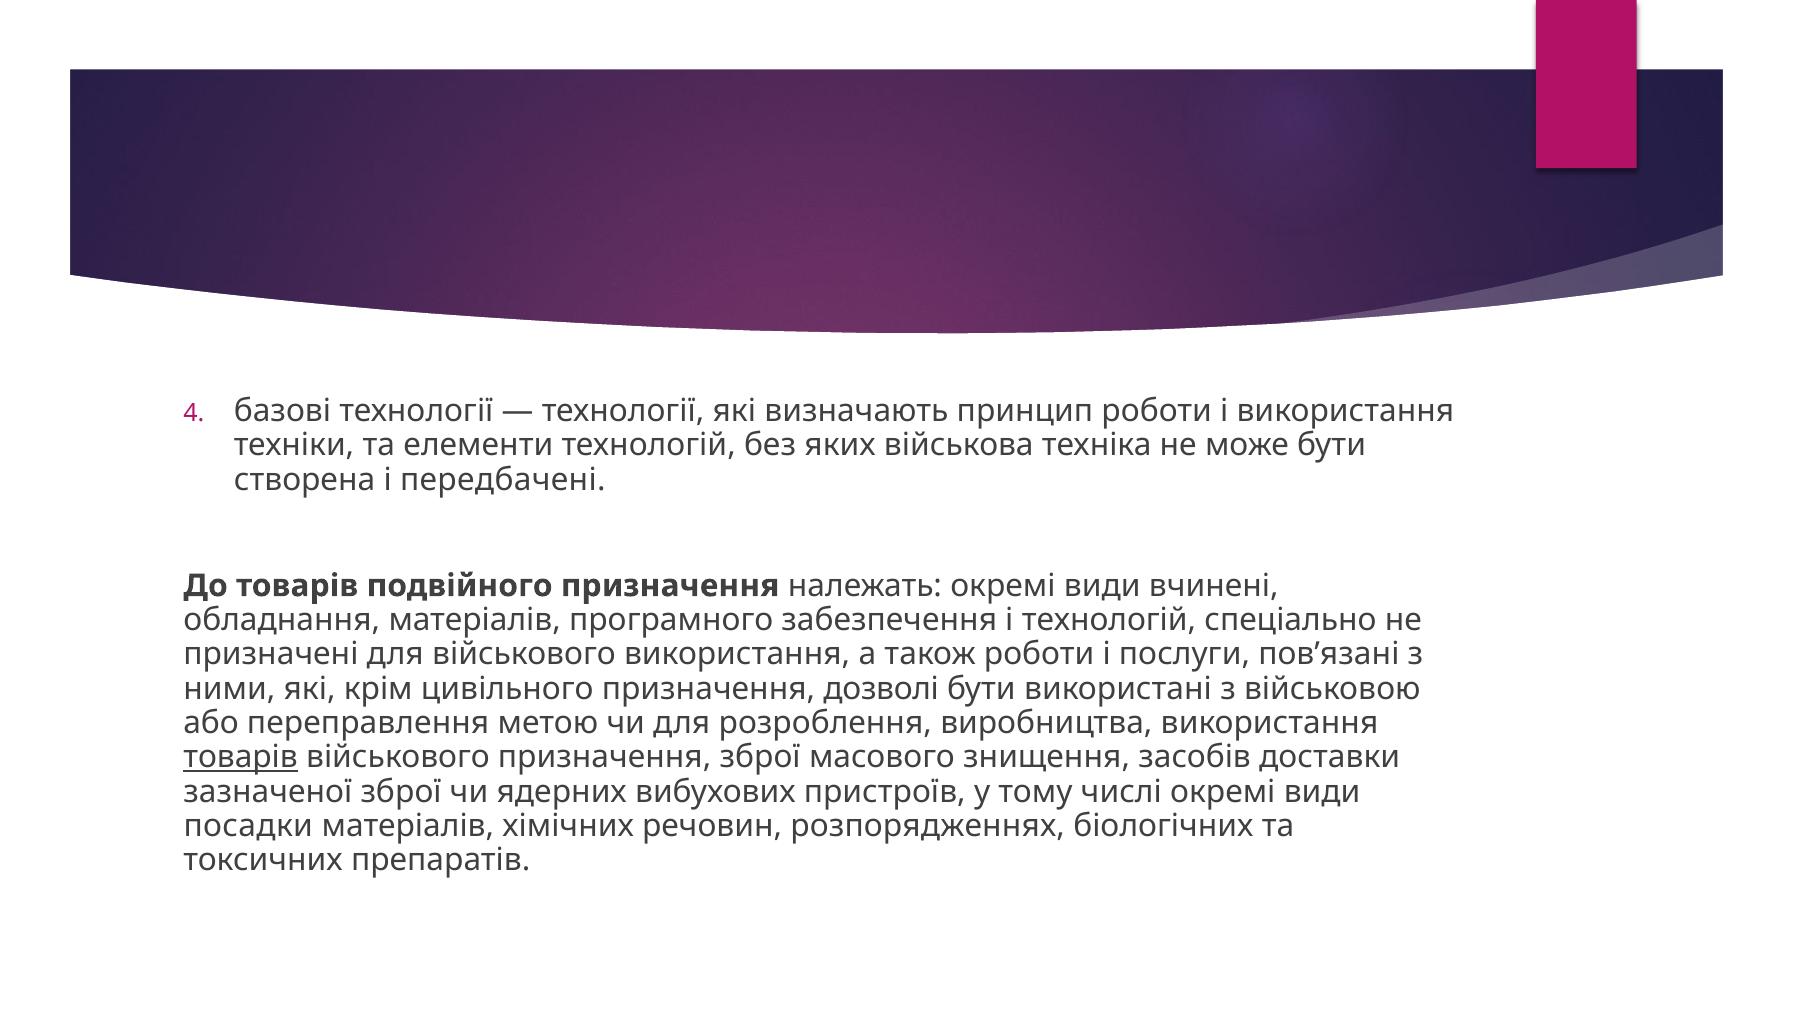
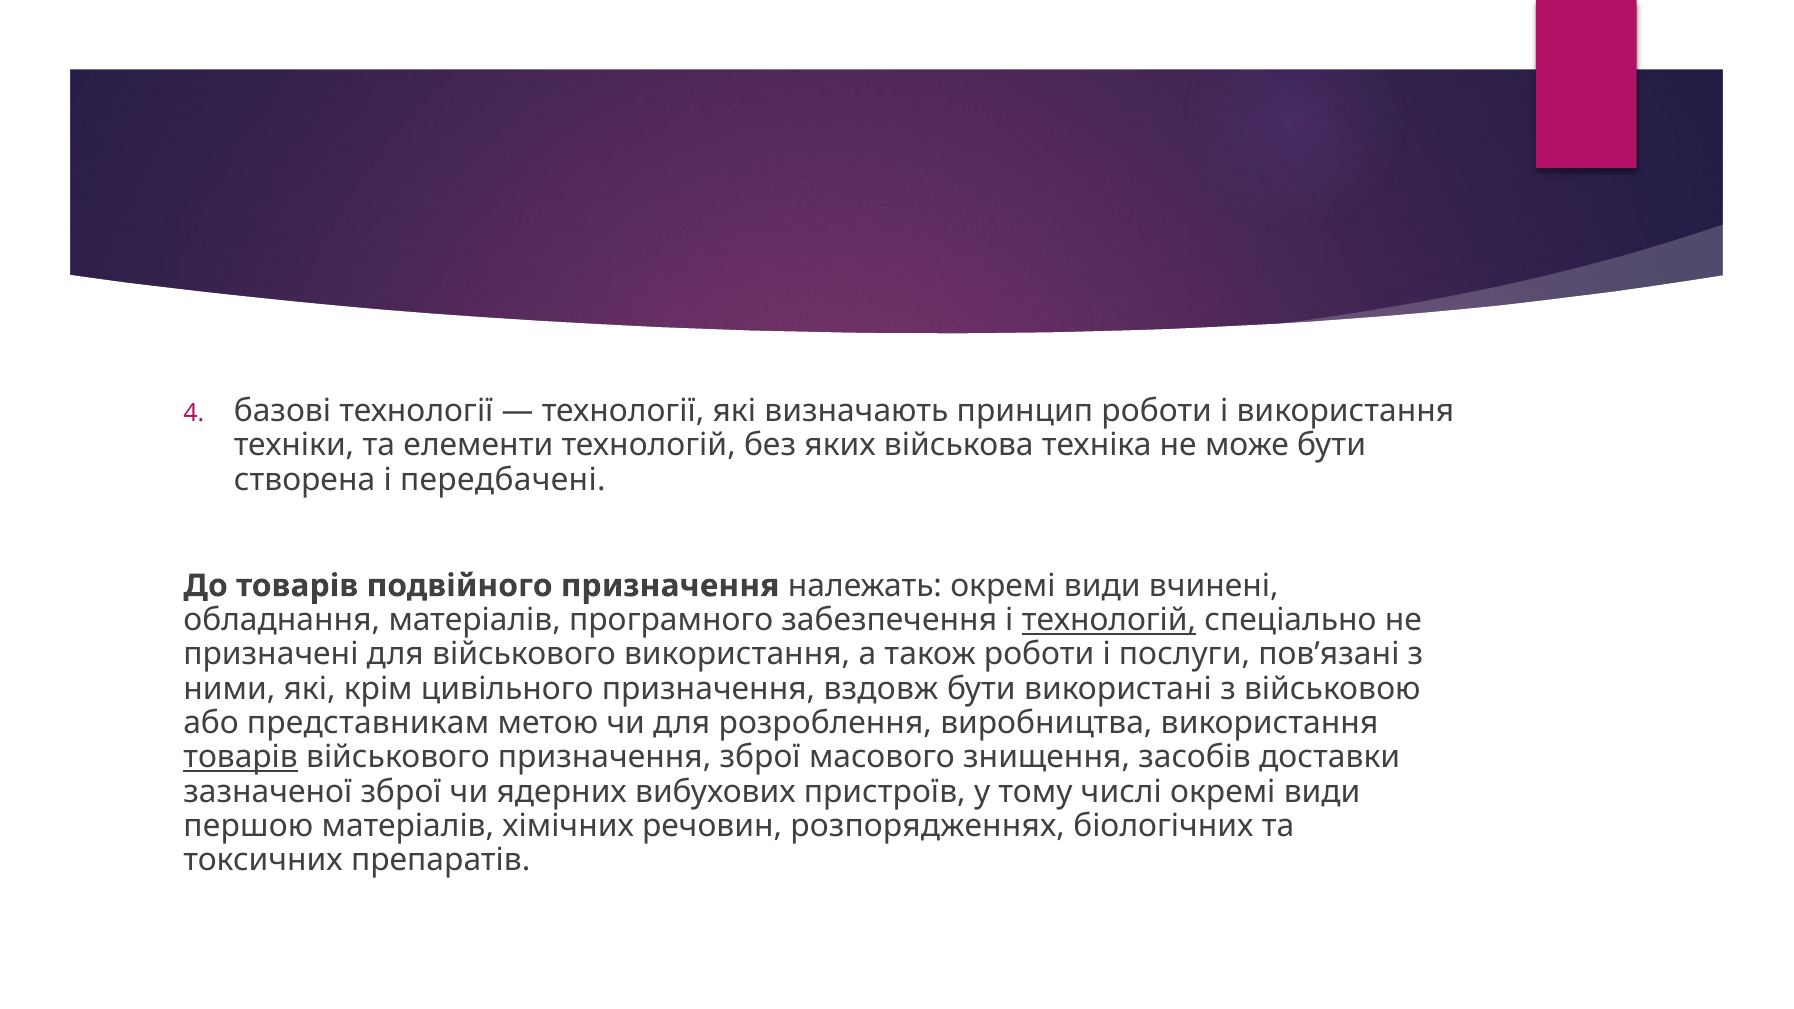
технологій underline: none -> present (1109, 620)
дозволі: дозволі -> вздовж (881, 689)
переправлення: переправлення -> представникам (368, 723)
посадки: посадки -> першою (248, 826)
